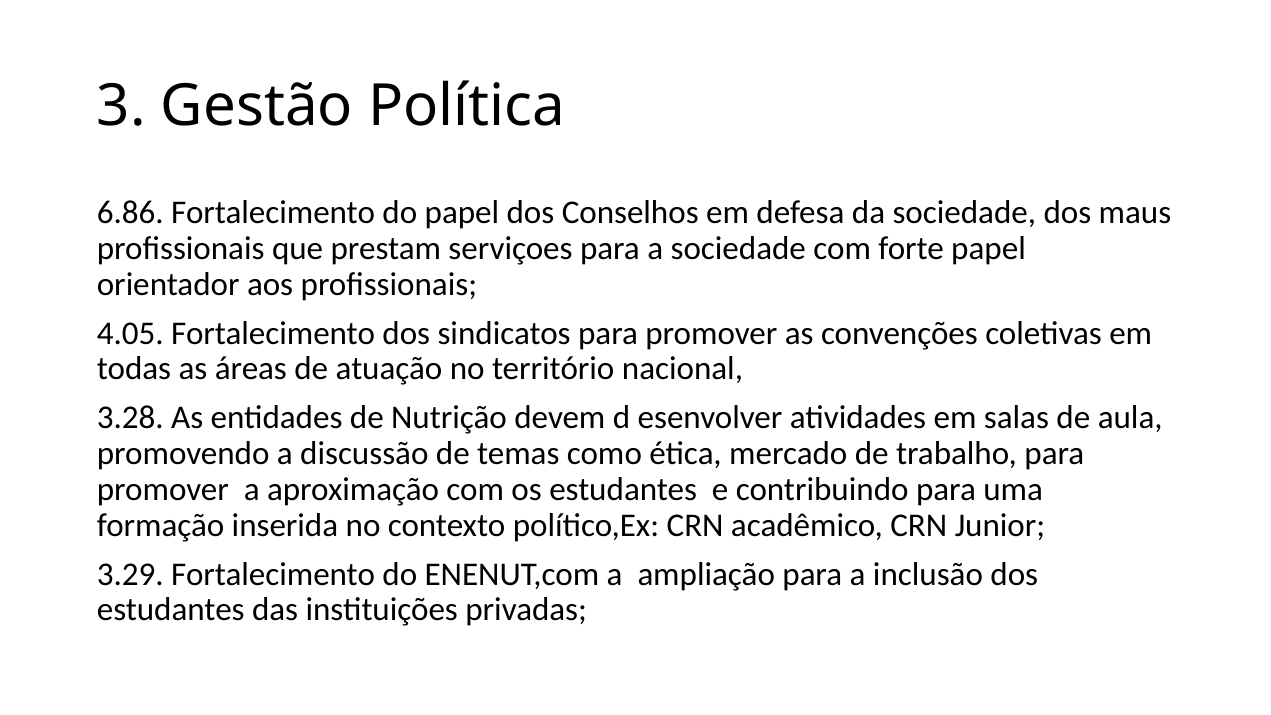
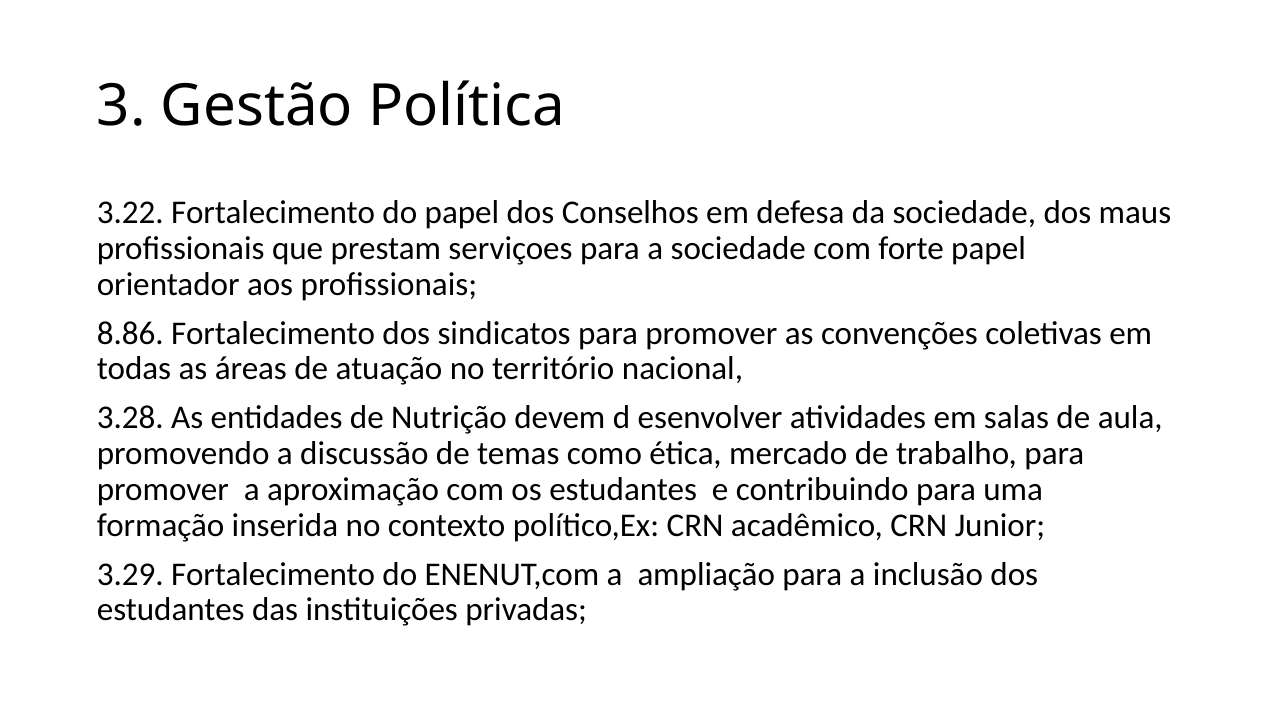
6.86: 6.86 -> 3.22 (130, 213)
4.05: 4.05 -> 8.86 (130, 333)
